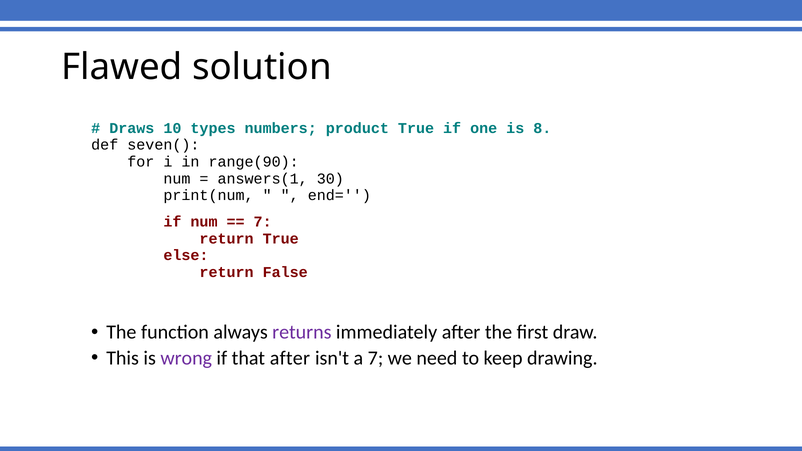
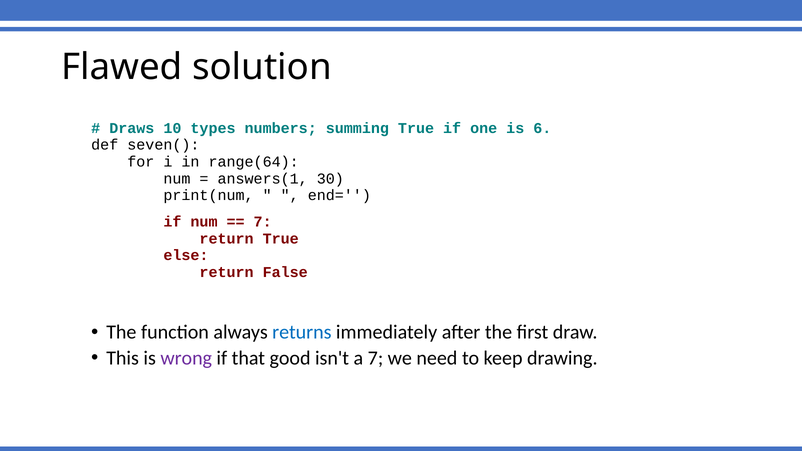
product: product -> summing (357, 128)
8: 8 -> 6 (542, 128)
range(90: range(90 -> range(64 (254, 162)
returns colour: purple -> blue (302, 332)
that after: after -> good (290, 358)
